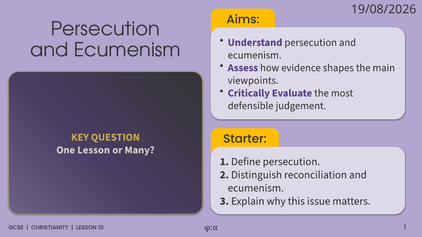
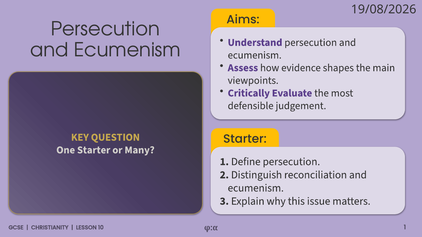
One Lesson: Lesson -> Starter (94, 150)
